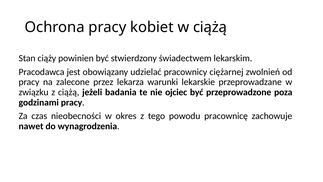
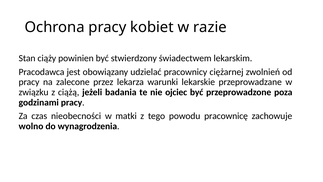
w ciążą: ciążą -> razie (210, 27)
okres: okres -> matki (126, 116)
nawet: nawet -> wolno (31, 126)
